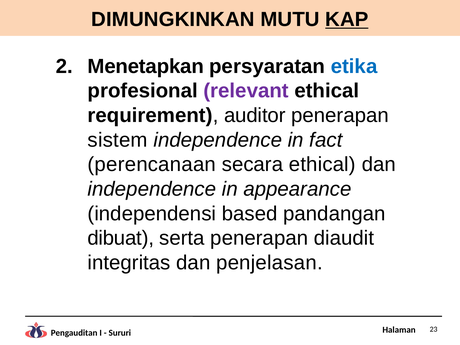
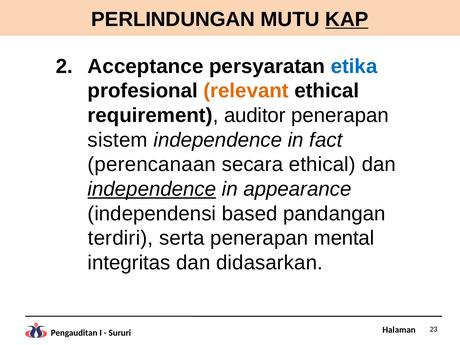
DIMUNGKINKAN: DIMUNGKINKAN -> PERLINDUNGAN (173, 19)
Menetapkan: Menetapkan -> Acceptance (146, 66)
relevant colour: purple -> orange (246, 91)
independence underline: none -> present (152, 189)
dibuat: dibuat -> terdiri (120, 238)
diaudit: diaudit -> mental (344, 238)
penjelasan: penjelasan -> didasarkan (269, 263)
